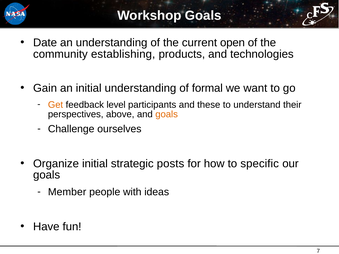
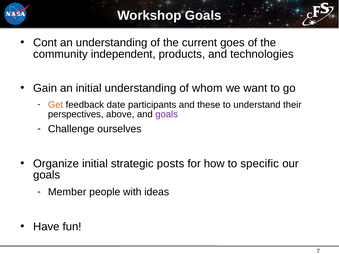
Date: Date -> Cont (45, 43)
open: open -> goes (232, 43)
establishing: establishing -> independent (123, 54)
formal: formal -> whom (207, 88)
level: level -> date (116, 105)
goals colour: orange -> purple (167, 114)
